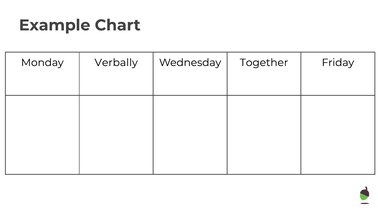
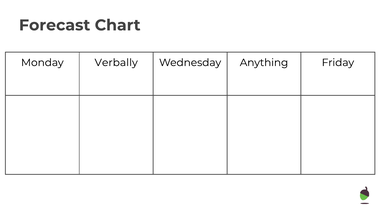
Example: Example -> Forecast (55, 25)
Together: Together -> Anything (264, 62)
